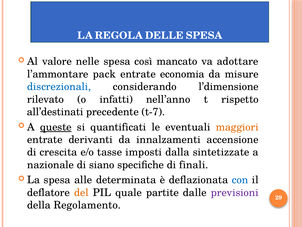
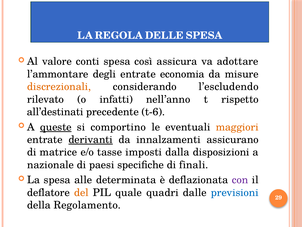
nelle: nelle -> conti (88, 61)
mancato: mancato -> assicura (177, 61)
pack: pack -> degli (104, 74)
discrezionali colour: blue -> orange (59, 87)
l’dimensione: l’dimensione -> l’escludendo (229, 87)
t-7: t-7 -> t-6 (153, 112)
quantificati: quantificati -> comportino (118, 127)
derivanti underline: none -> present (91, 139)
accensione: accensione -> assicurano (233, 139)
crescita: crescita -> matrice (58, 152)
sintetizzate: sintetizzate -> disposizioni (221, 152)
siano: siano -> paesi (102, 165)
con colour: blue -> purple (240, 180)
partite: partite -> quadri (162, 192)
previsioni colour: purple -> blue (235, 192)
